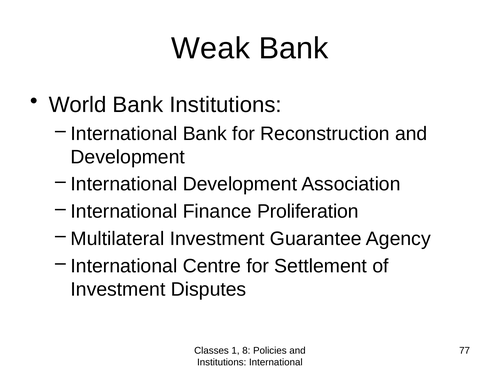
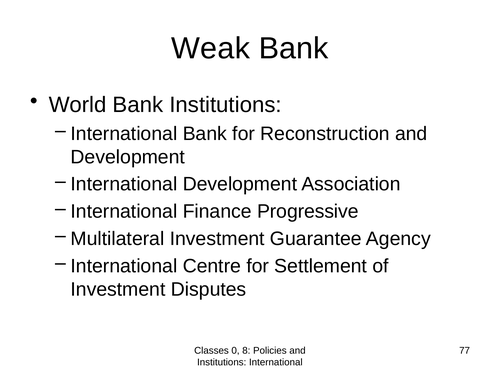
Proliferation: Proliferation -> Progressive (308, 211)
1: 1 -> 0 (236, 351)
